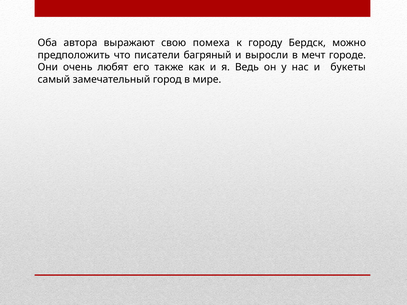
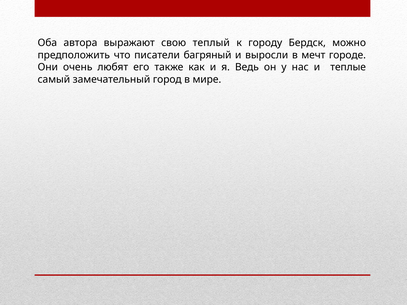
помеха: помеха -> теплый (211, 43)
букеты: букеты -> теплые (348, 67)
